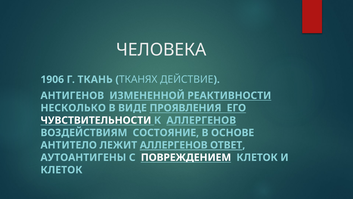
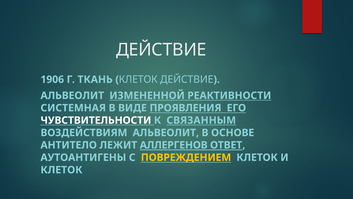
ЧЕЛОВЕКА: ЧЕЛОВЕКА -> ДЕЙСТВИЕ (161, 50)
ТКАНЯХ: ТКАНЯХ -> КЛЕТОК (138, 79)
АНТИГЕНОВ: АНТИГЕНОВ -> АЛЬВЕОЛИТ (72, 95)
НЕСКОЛЬКО: НЕСКОЛЬКО -> СИСТЕМНАЯ (73, 108)
К АЛЛЕРГЕНОВ: АЛЛЕРГЕНОВ -> СВЯЗАННЫМ (201, 120)
ВОЗДЕЙСТВИЯМ СОСТОЯНИЕ: СОСТОЯНИЕ -> АЛЬВЕОЛИТ (166, 132)
ПОВРЕЖДЕНИЕМ colour: white -> yellow (186, 157)
